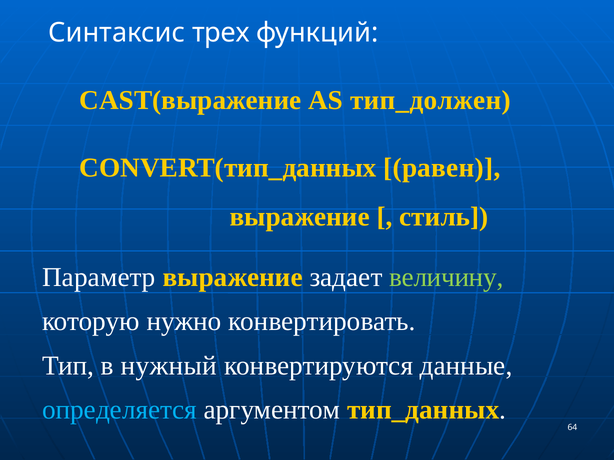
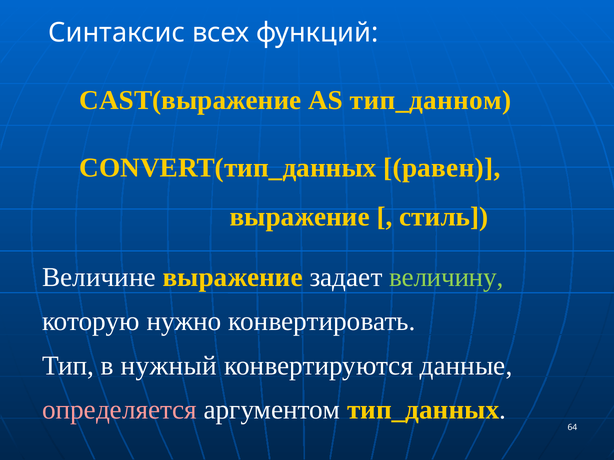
трех: трех -> всех (221, 33)
тип_должен: тип_должен -> тип_данном (431, 100)
Параметр: Параметр -> Величине (99, 277)
определяется colour: light blue -> pink (119, 410)
